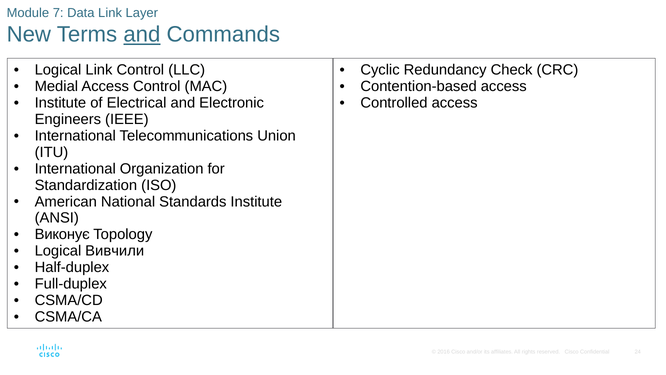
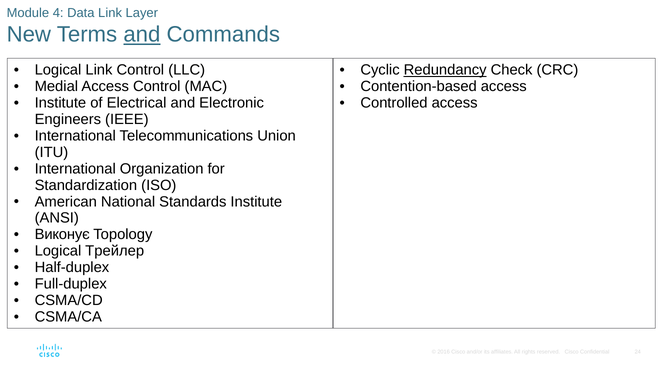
7: 7 -> 4 (58, 13)
Redundancy underline: none -> present (445, 70)
Вивчили: Вивчили -> Трейлер (115, 251)
